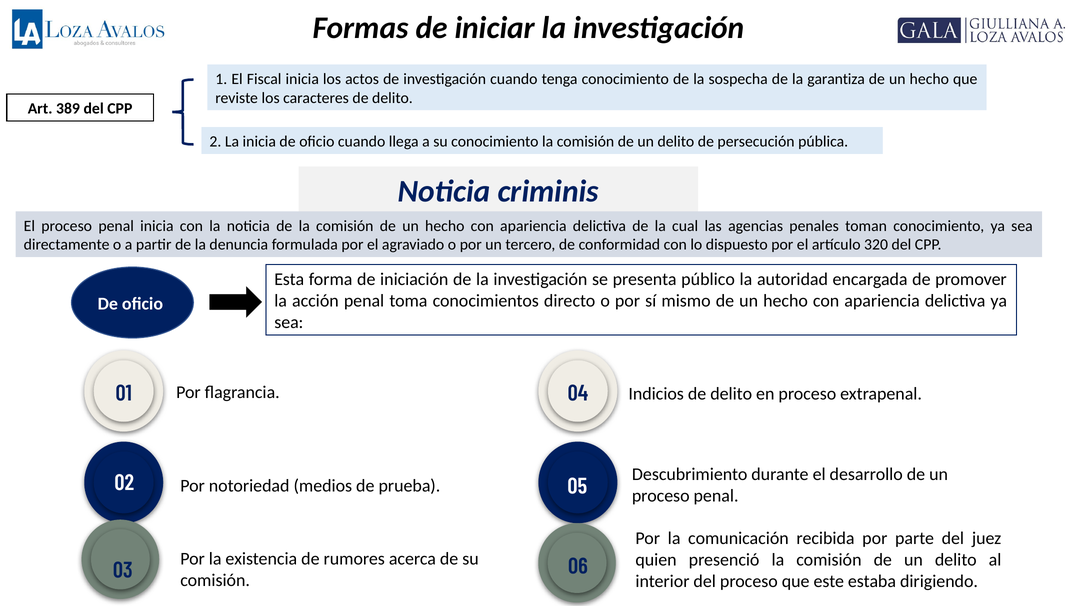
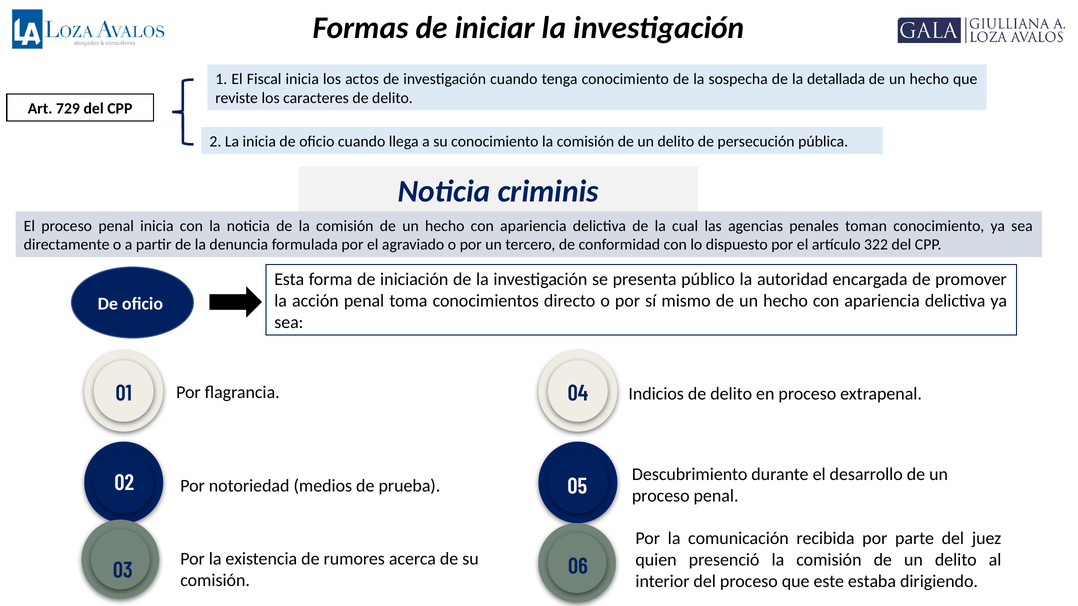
garantiza: garantiza -> detallada (836, 79)
389: 389 -> 729 (68, 109)
320: 320 -> 322 (876, 245)
